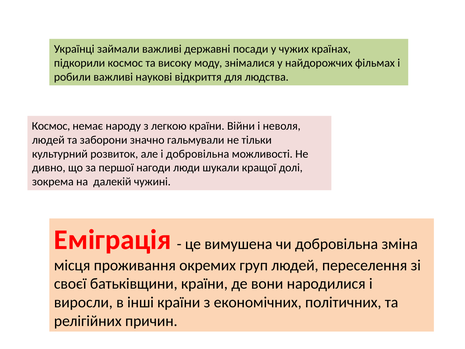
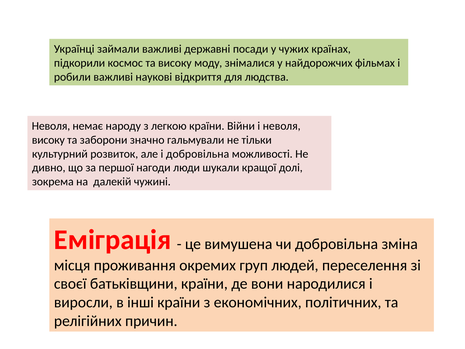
Космос: Космос -> Неволя (51, 126)
людей: людей -> високу (48, 140)
